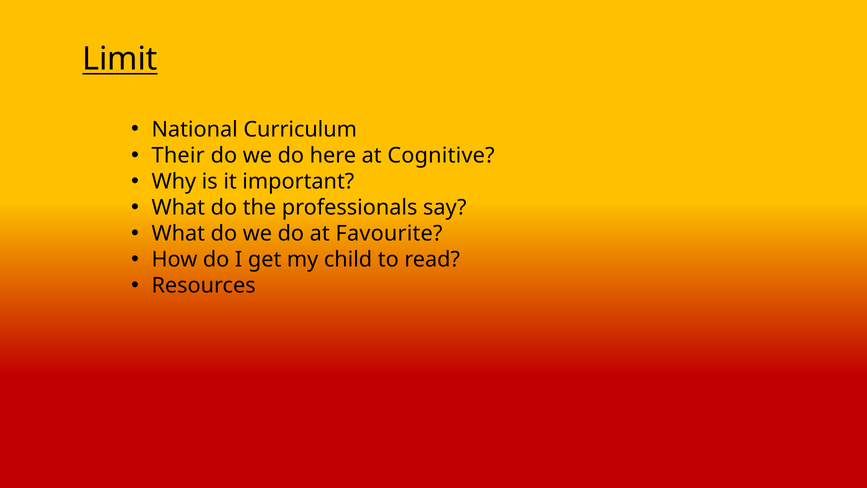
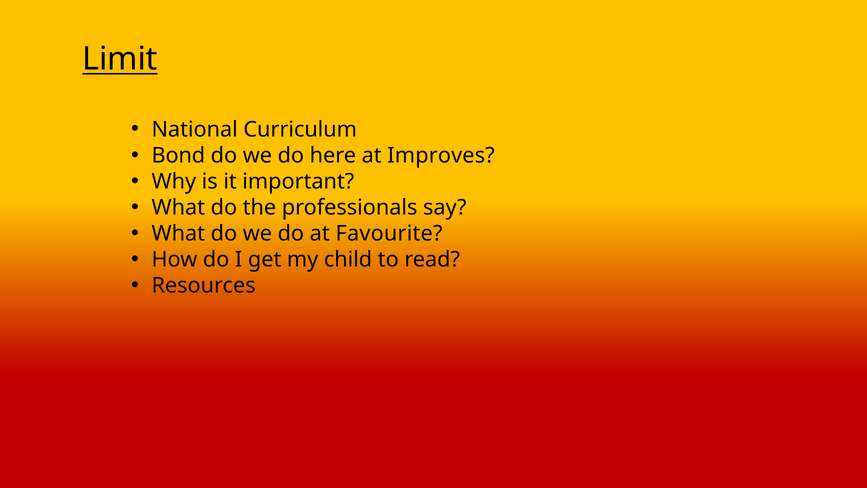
Their: Their -> Bond (178, 155)
Cognitive: Cognitive -> Improves (441, 155)
